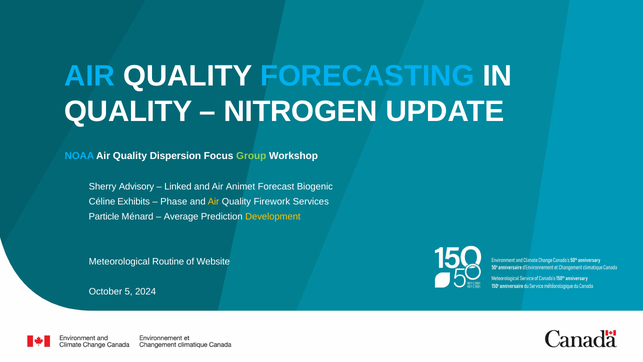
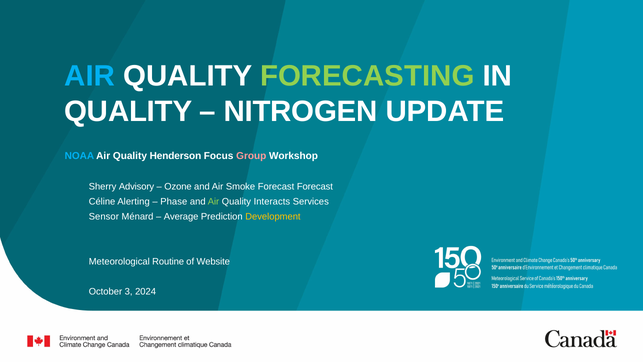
FORECASTING colour: light blue -> light green (367, 76)
Dispersion: Dispersion -> Henderson (175, 156)
Group colour: light green -> pink (251, 156)
Linked: Linked -> Ozone (178, 186)
Animet: Animet -> Smoke (241, 186)
Forecast Biogenic: Biogenic -> Forecast (315, 186)
Exhibits: Exhibits -> Alerting (134, 201)
Air colour: yellow -> light green (214, 201)
Firework: Firework -> Interacts (272, 201)
Particle: Particle -> Sensor (104, 216)
5: 5 -> 3 (129, 291)
